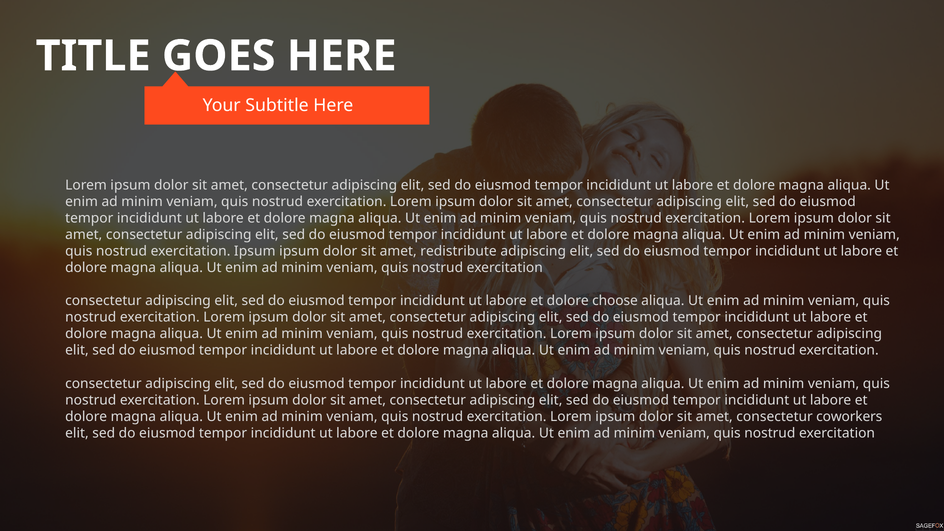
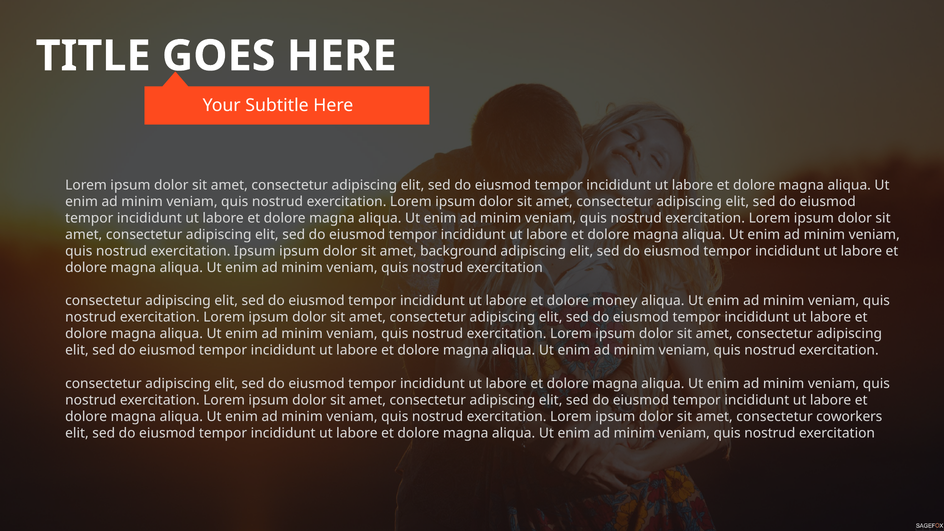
redistribute: redistribute -> background (459, 251)
choose: choose -> money (615, 301)
